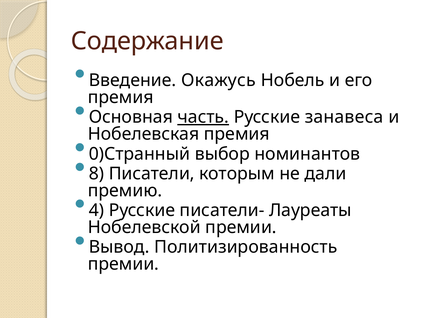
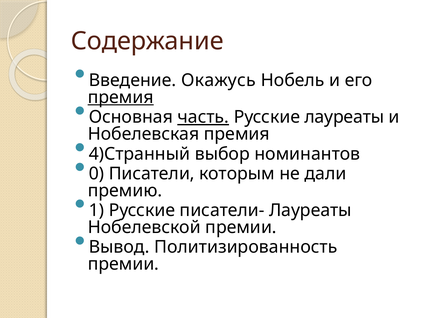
премия underline: none -> present (121, 97)
Русские занавеса: занавеса -> лауреаты (344, 117)
0)Странный: 0)Странный -> 4)Странный (139, 154)
8: 8 -> 0 (96, 174)
4: 4 -> 1 (96, 210)
